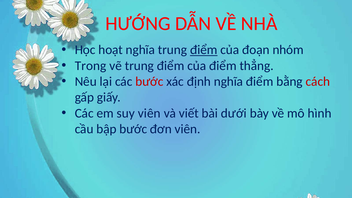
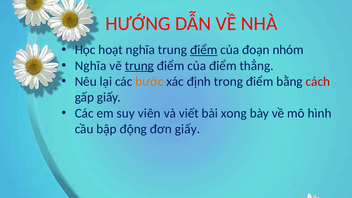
Trong: Trong -> Nghĩa (91, 66)
trung underline: none -> present (139, 66)
bước colour: red -> orange (149, 82)
định nghĩa: nghĩa -> trong (228, 82)
dưới: dưới -> xong (234, 113)
bập bước: bước -> động (133, 129)
đơn viên: viên -> giấy (188, 129)
